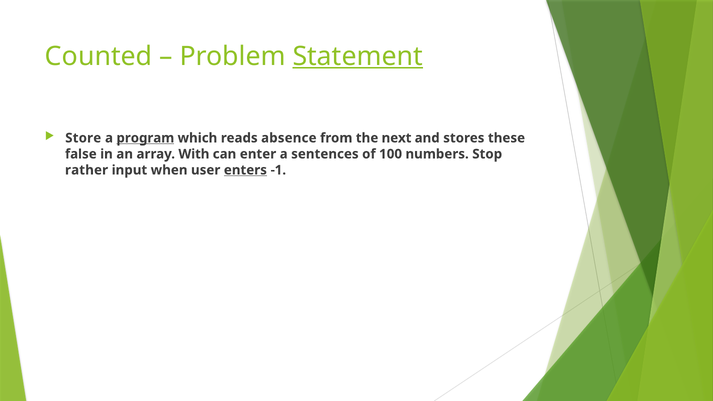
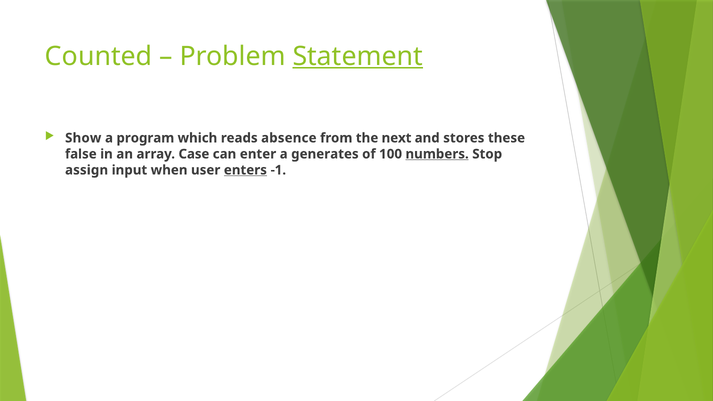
Store: Store -> Show (83, 138)
program underline: present -> none (145, 138)
With: With -> Case (194, 154)
sentences: sentences -> generates (325, 154)
numbers underline: none -> present (437, 154)
rather: rather -> assign (87, 170)
